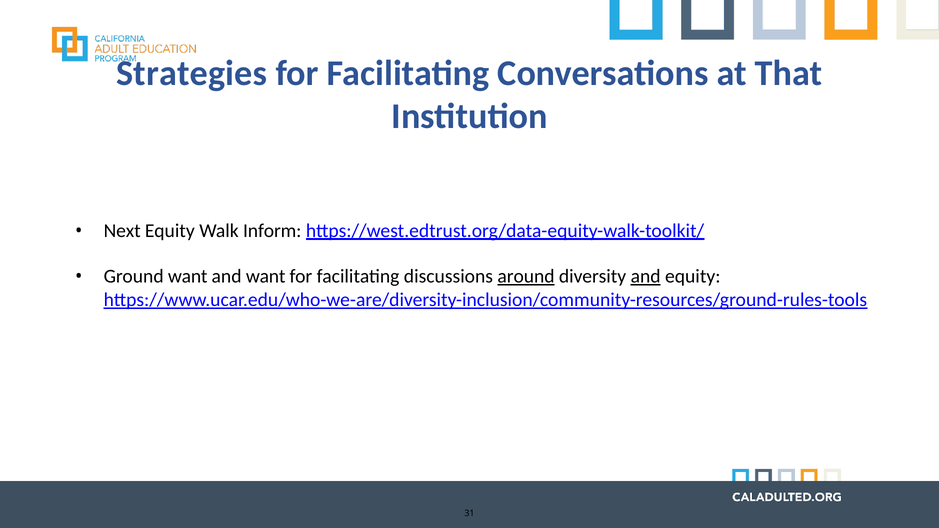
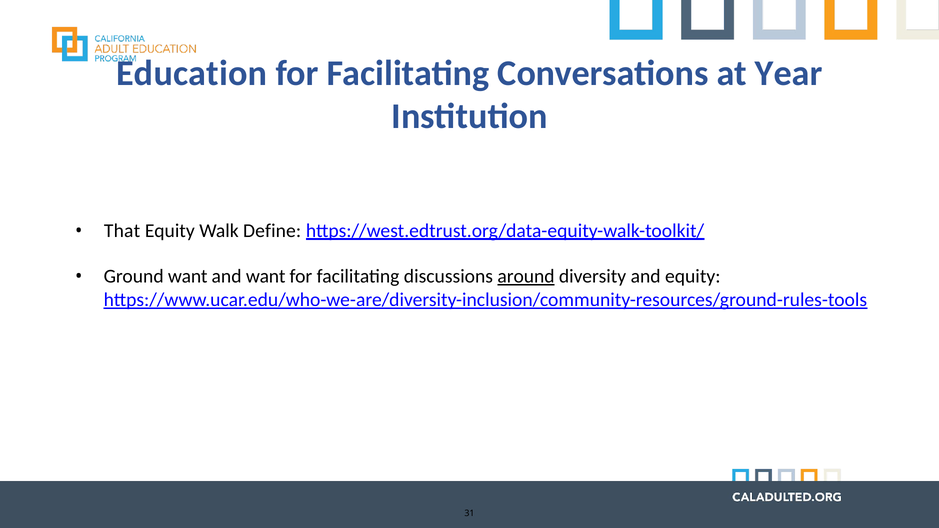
Strategies: Strategies -> Education (192, 73)
That: That -> Year (789, 73)
Next: Next -> That (122, 231)
Inform: Inform -> Define (272, 231)
and underline: present -> none (646, 276)
